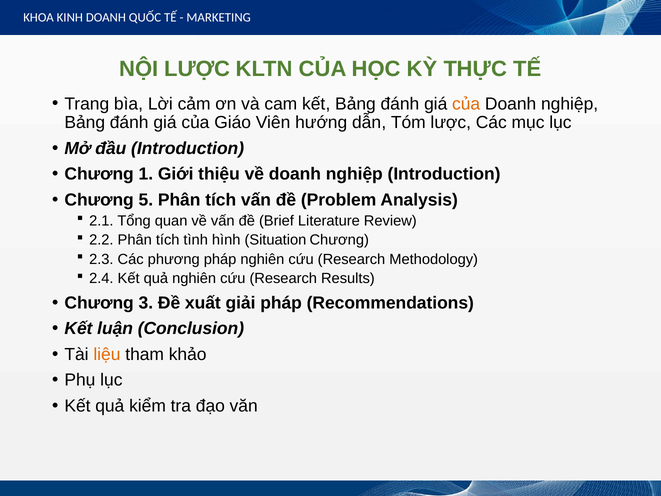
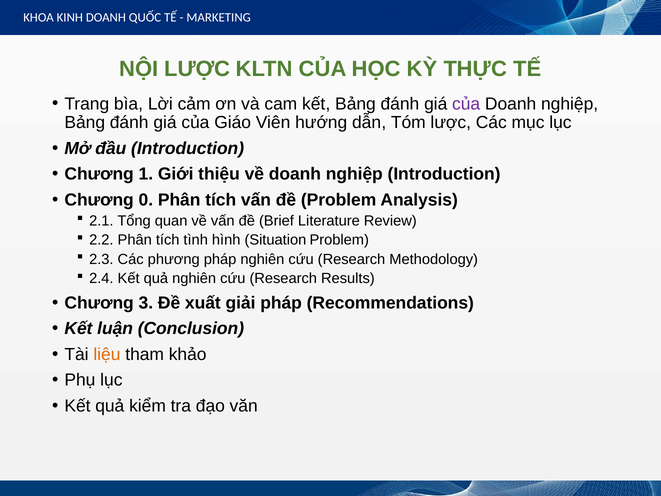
của colour: orange -> purple (466, 104)
5: 5 -> 0 (146, 200)
Situation Chương: Chương -> Problem (339, 240)
